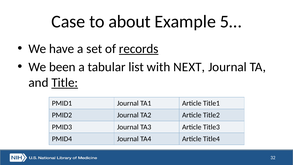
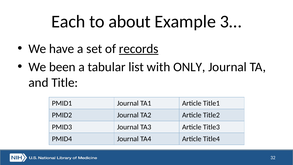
Case: Case -> Each (68, 22)
5…: 5… -> 3… (231, 22)
NEXT: NEXT -> ONLY (189, 67)
Title underline: present -> none (65, 83)
